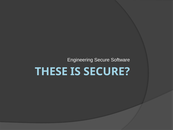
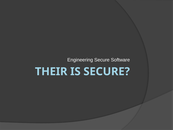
THESE: THESE -> THEIR (51, 71)
